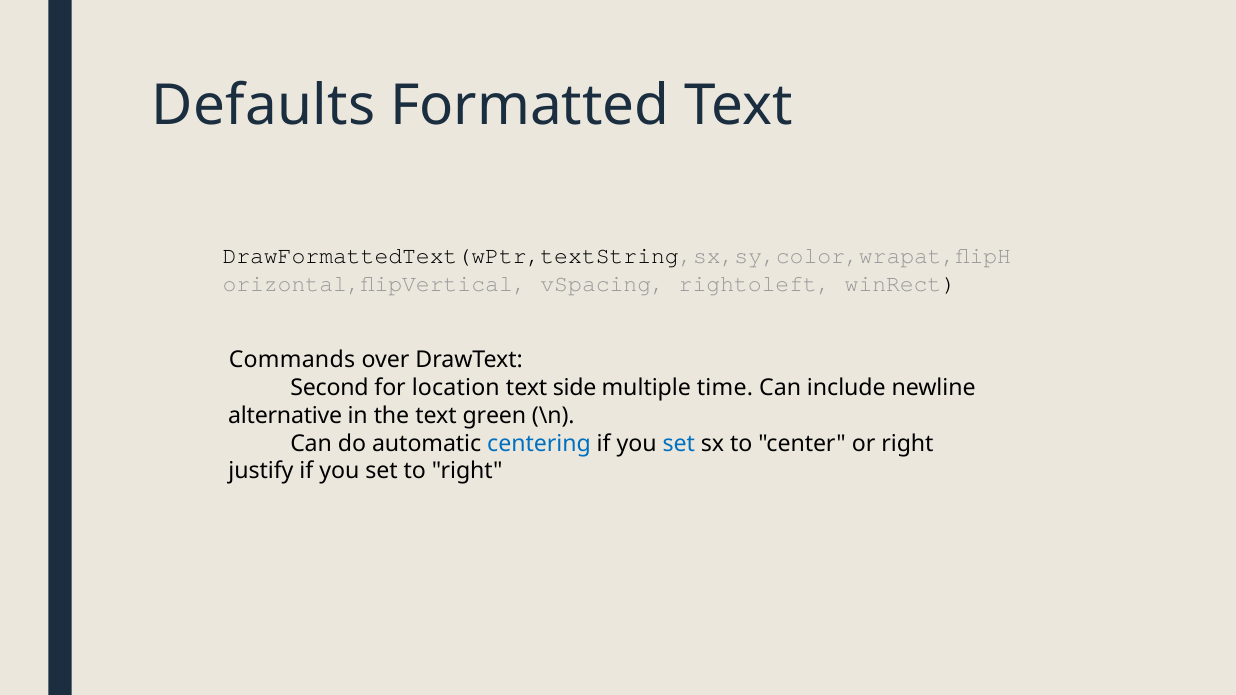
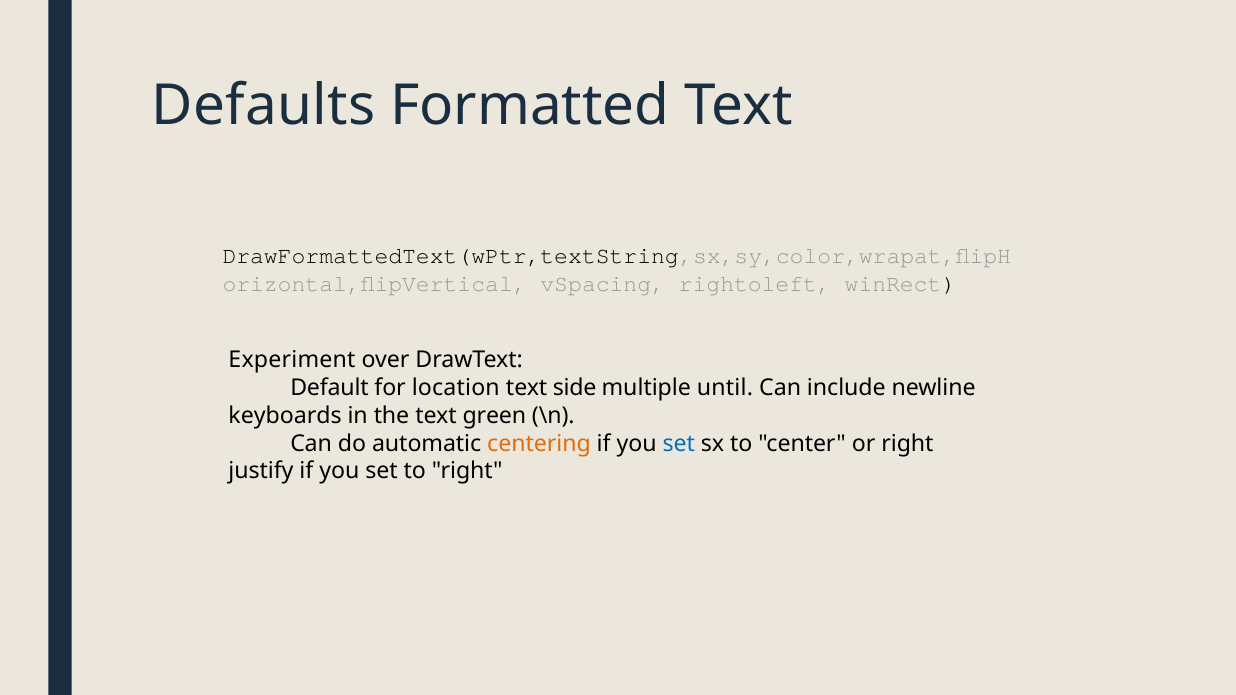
Commands: Commands -> Experiment (292, 360)
Second: Second -> Default (329, 388)
time: time -> until (725, 388)
alternative: alternative -> keyboards (285, 416)
centering colour: blue -> orange (539, 444)
